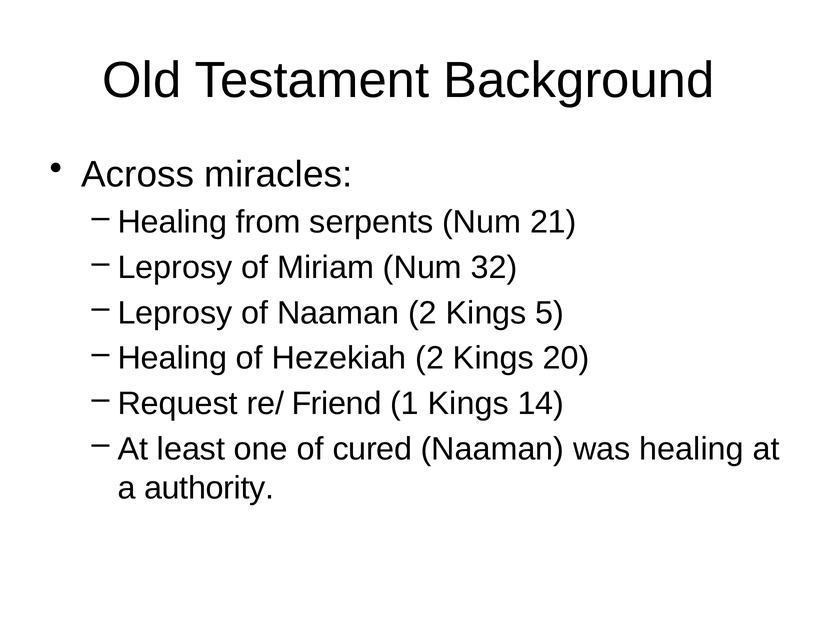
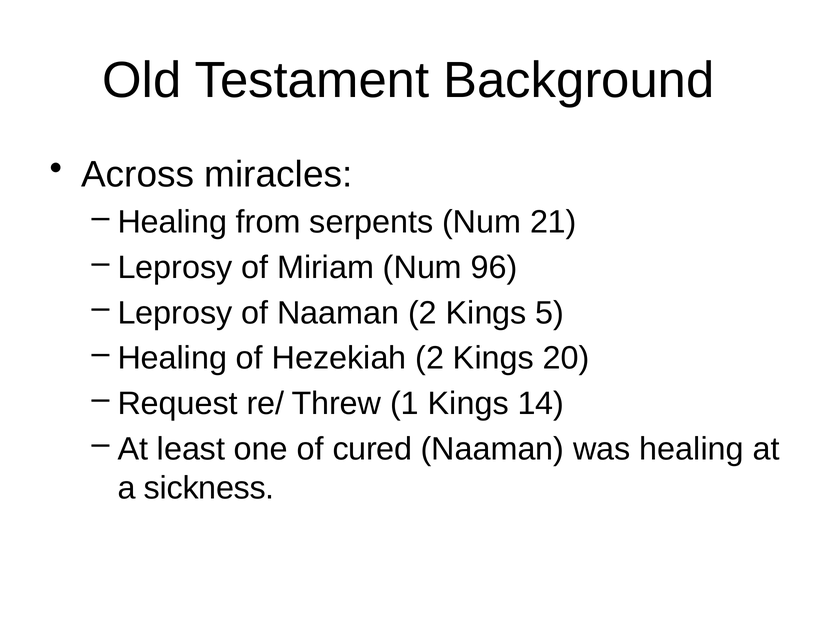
32: 32 -> 96 (494, 268)
Friend: Friend -> Threw (336, 404)
authority: authority -> sickness (209, 488)
